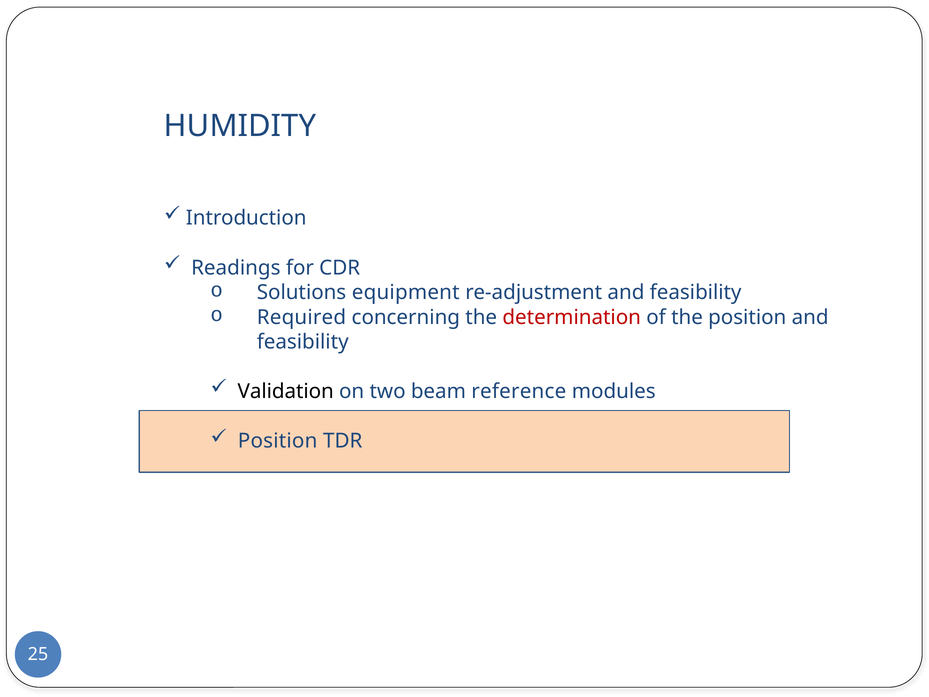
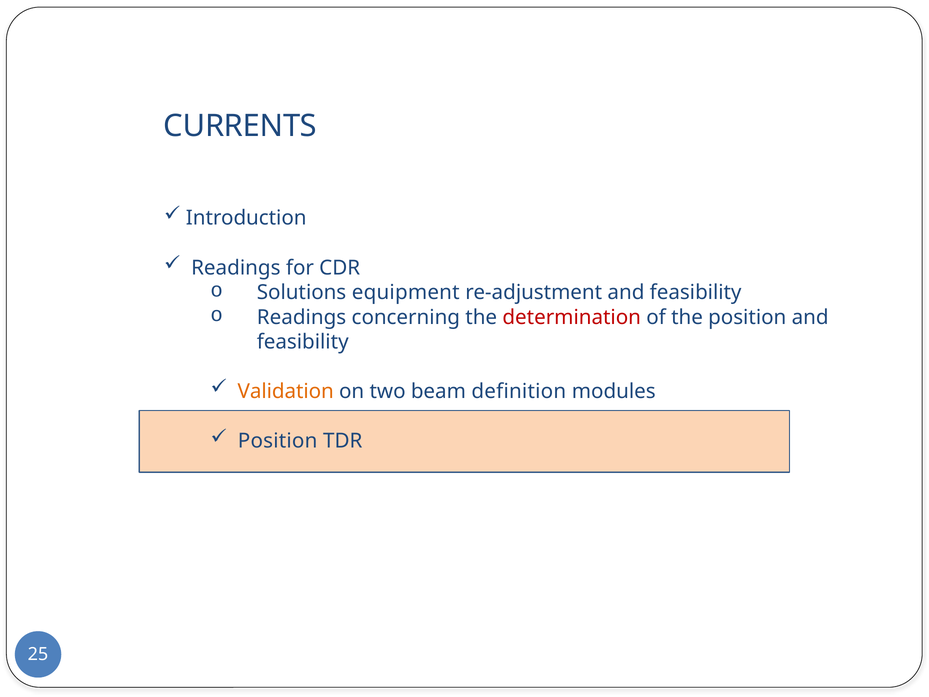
HUMIDITY: HUMIDITY -> CURRENTS (240, 126)
Required: Required -> Readings (302, 317)
Validation colour: black -> orange (286, 391)
reference: reference -> definition (519, 391)
